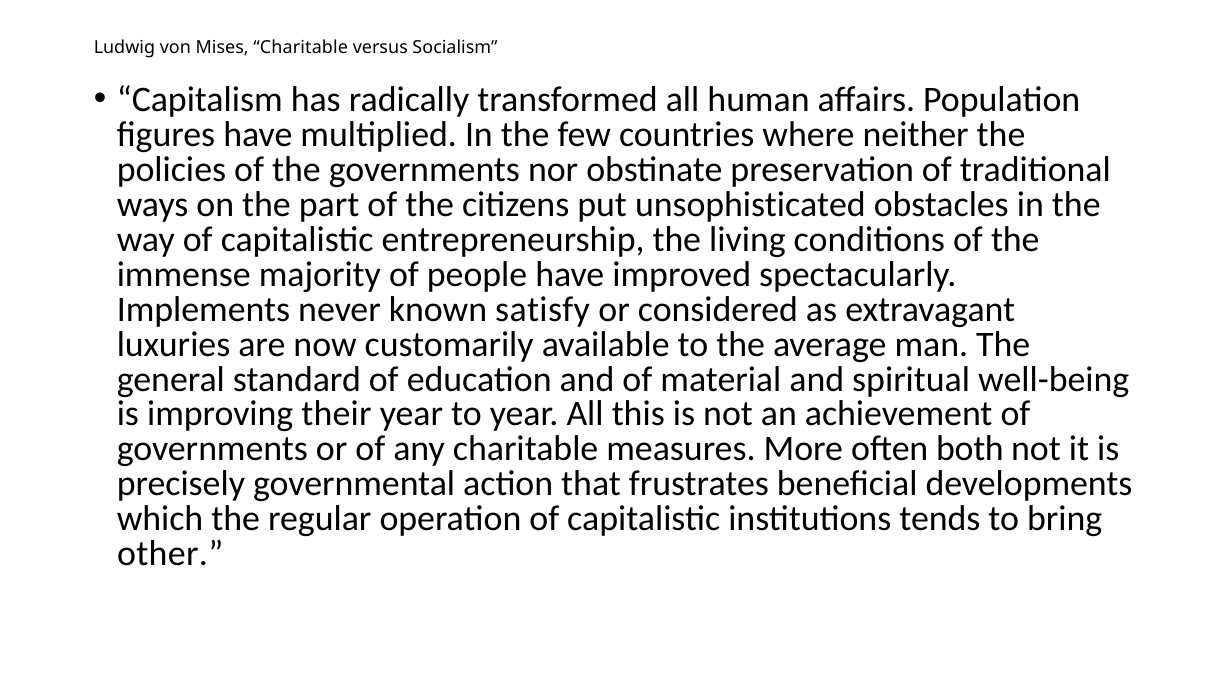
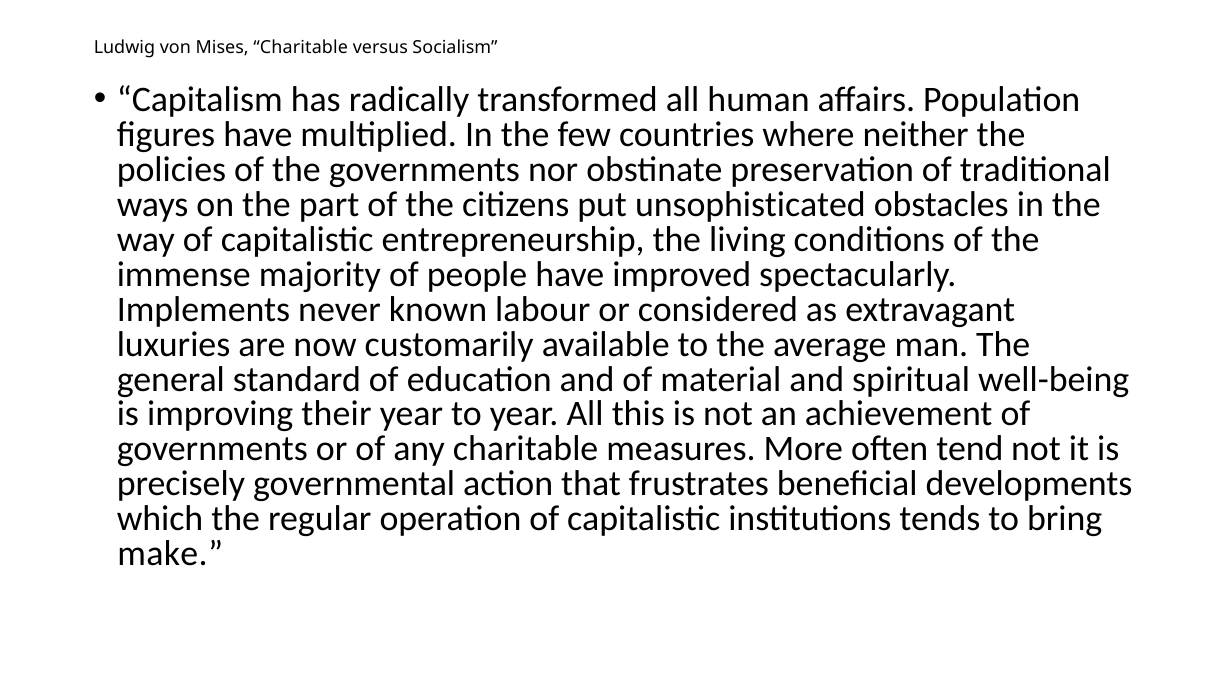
satisfy: satisfy -> labour (543, 309)
both: both -> tend (970, 449)
other: other -> make (170, 554)
